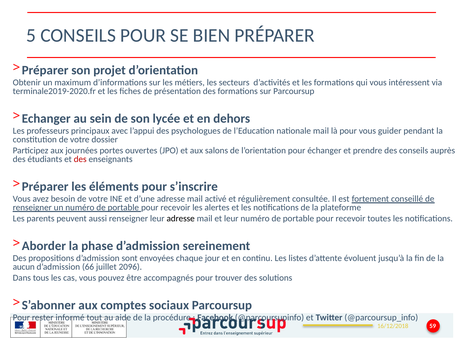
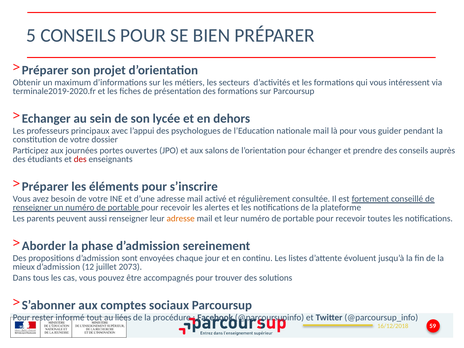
adresse colour: black -> orange (181, 218)
aucun: aucun -> mieux (24, 267)
66: 66 -> 12 (88, 267)
2096: 2096 -> 2073 (130, 267)
aide: aide -> liées (123, 317)
